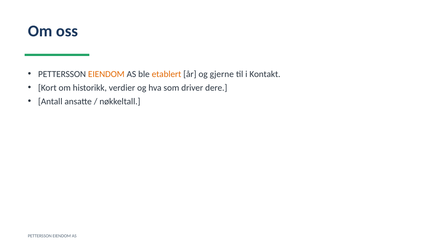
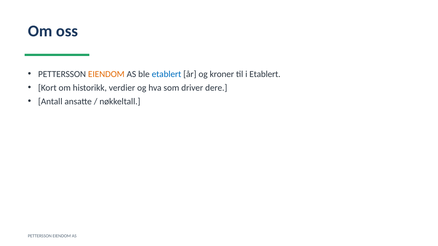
etablert colour: orange -> blue (167, 74)
gjerne: gjerne -> kroner (222, 74)
i Kontakt: Kontakt -> Etablert (265, 74)
